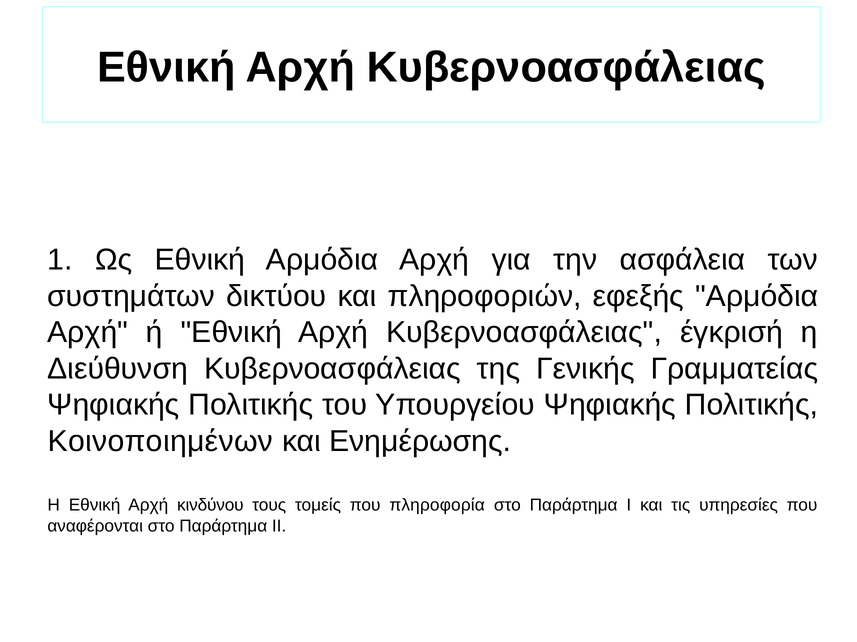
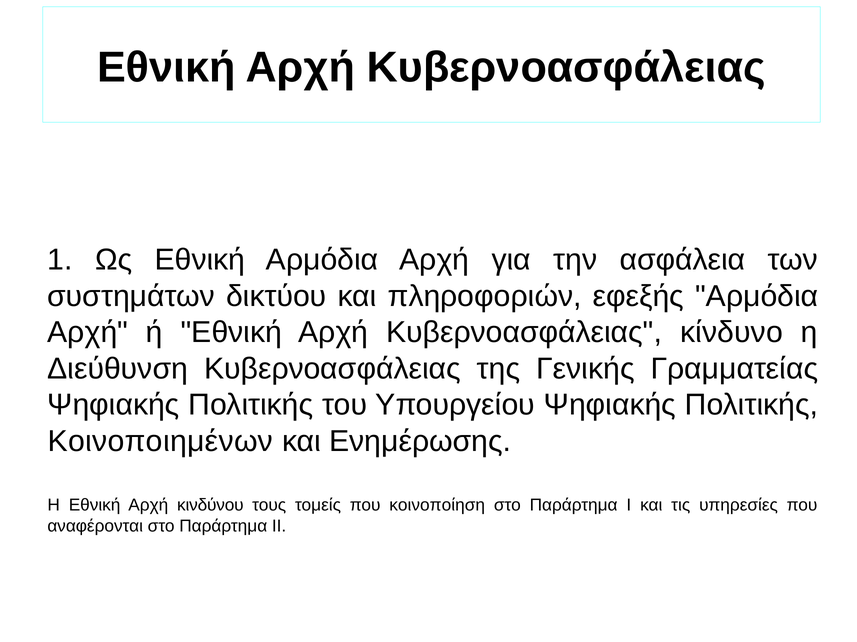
έγκρισή: έγκρισή -> κίνδυνο (731, 333)
πληροφορία: πληροφορία -> κοινοποίηση (437, 506)
